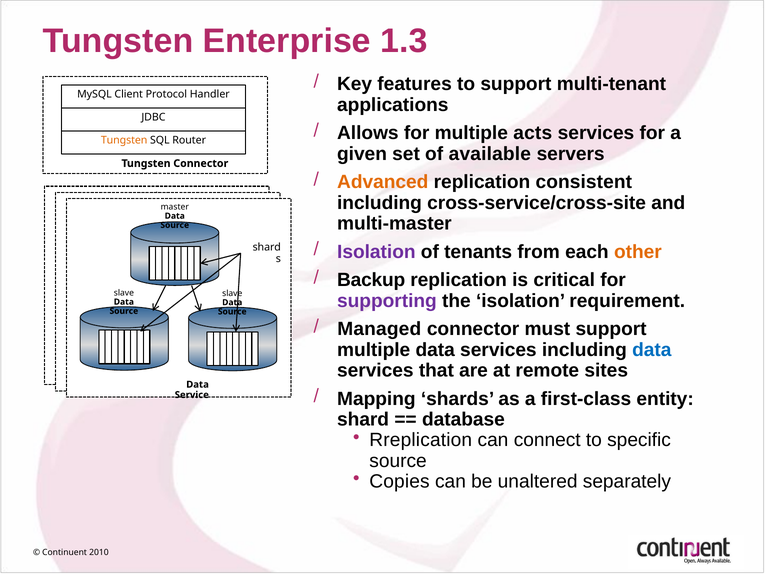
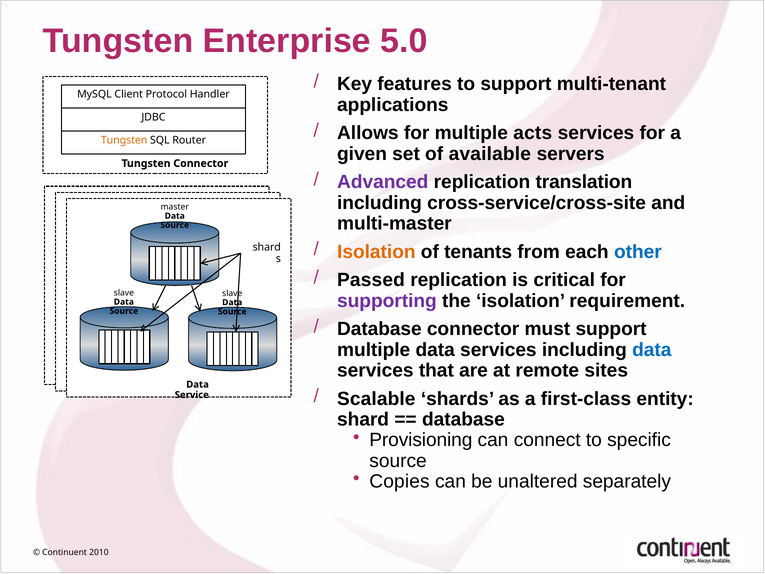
1.3: 1.3 -> 5.0 (404, 41)
Advanced colour: orange -> purple (383, 182)
consistent: consistent -> translation (584, 182)
Isolation colour: purple -> orange (376, 252)
other colour: orange -> blue (638, 252)
Backup: Backup -> Passed (371, 280)
Managed: Managed -> Database (379, 329)
Mapping: Mapping -> Scalable (376, 399)
Rreplication: Rreplication -> Provisioning (421, 440)
